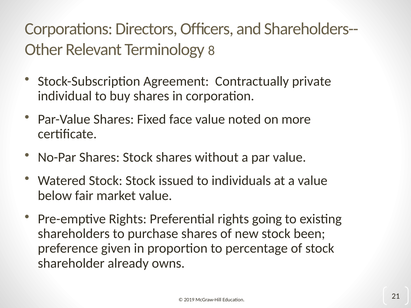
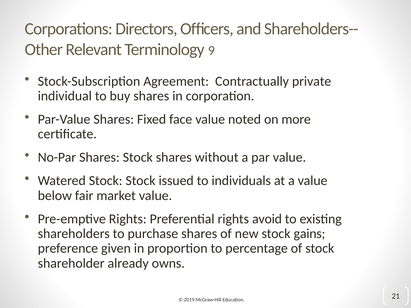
8: 8 -> 9 (211, 51)
going: going -> avoid (267, 219)
been: been -> gains (309, 234)
